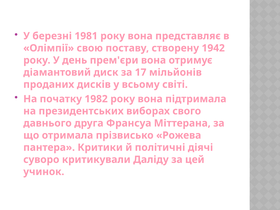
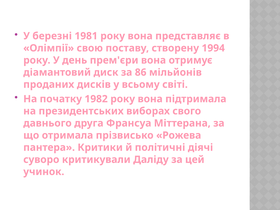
1942: 1942 -> 1994 (213, 48)
17: 17 -> 86 (141, 72)
